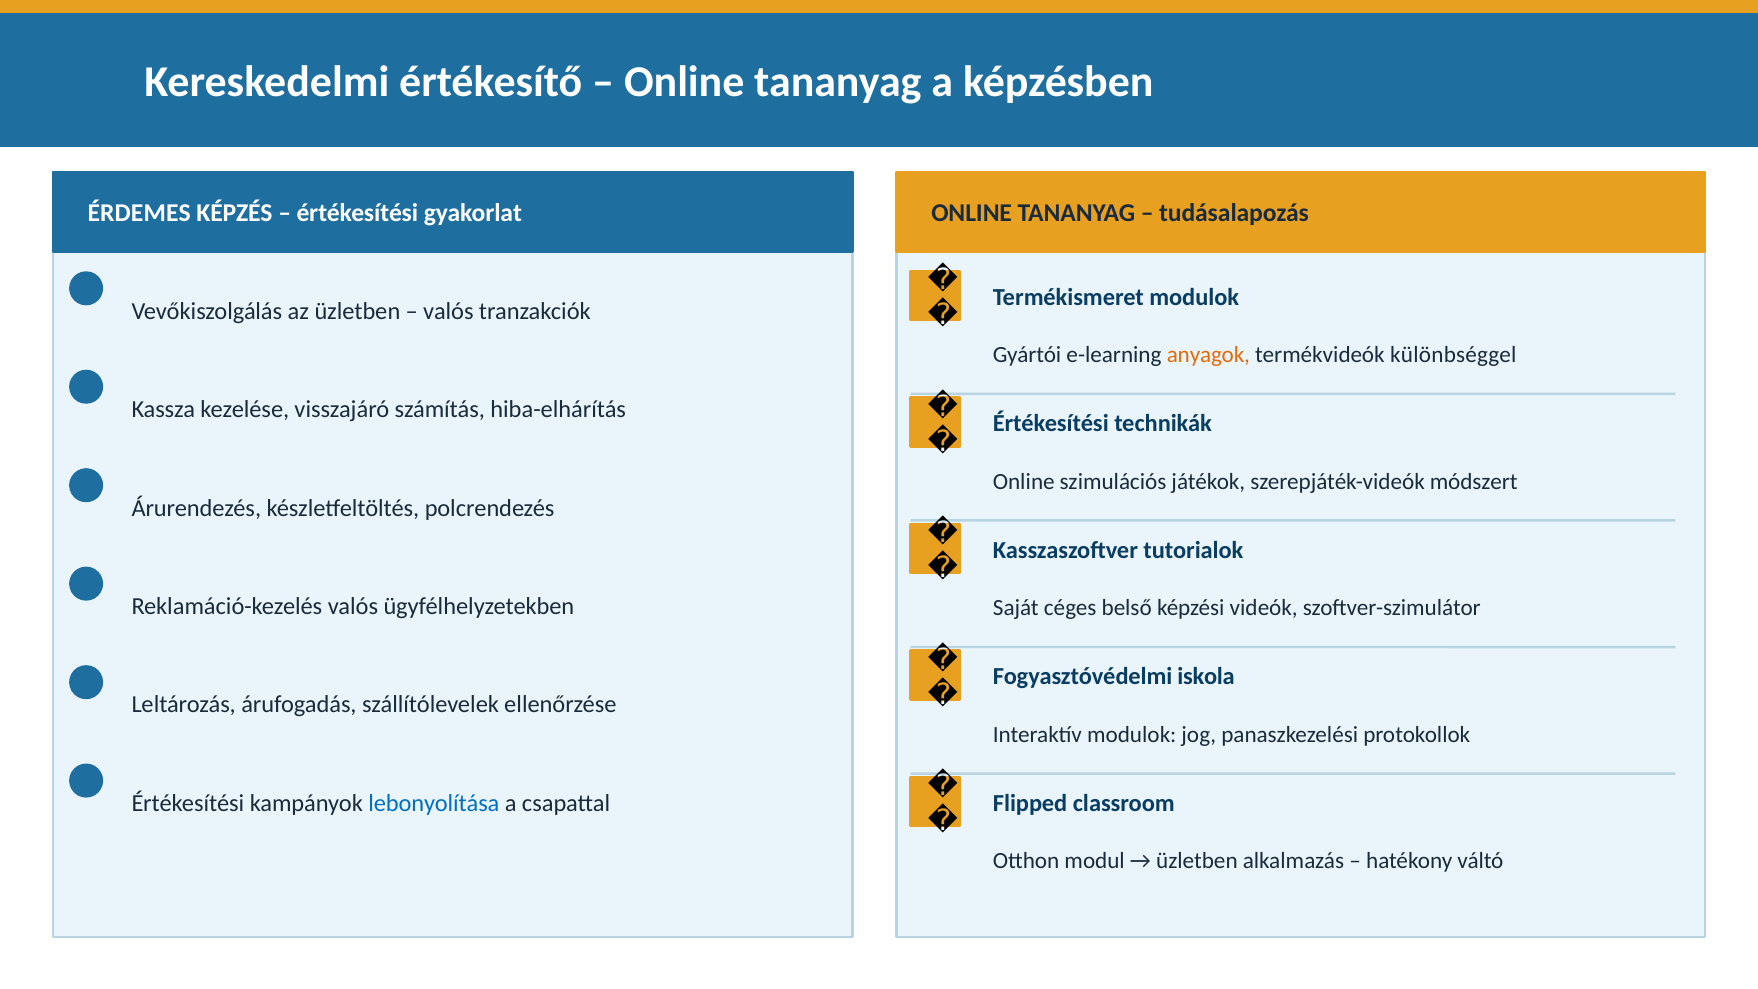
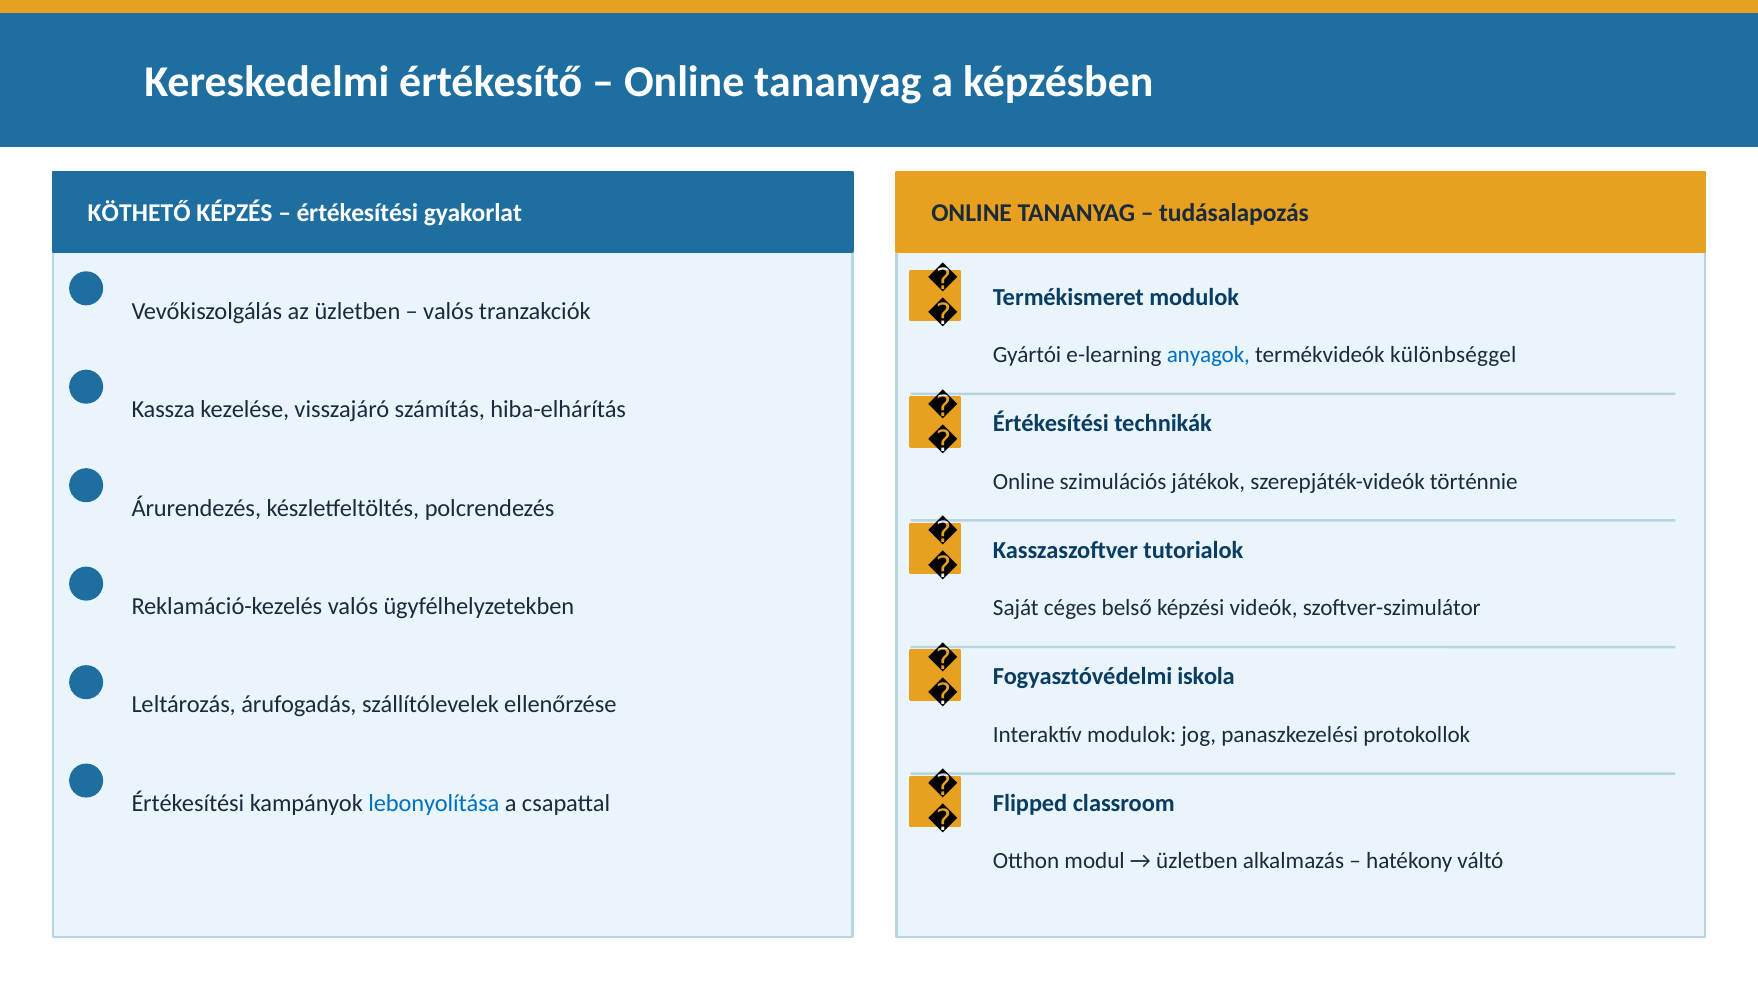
ÉRDEMES: ÉRDEMES -> KÖTHETŐ (139, 213)
anyagok colour: orange -> blue (1208, 355)
módszert: módszert -> történnie (1474, 482)
